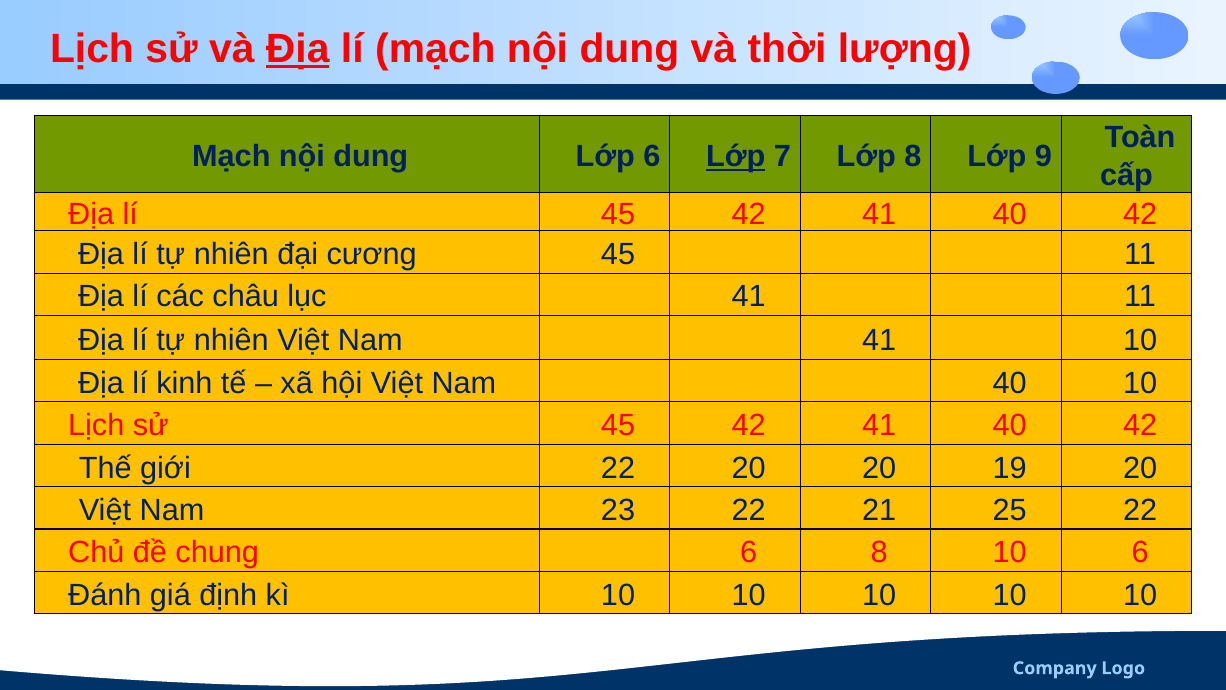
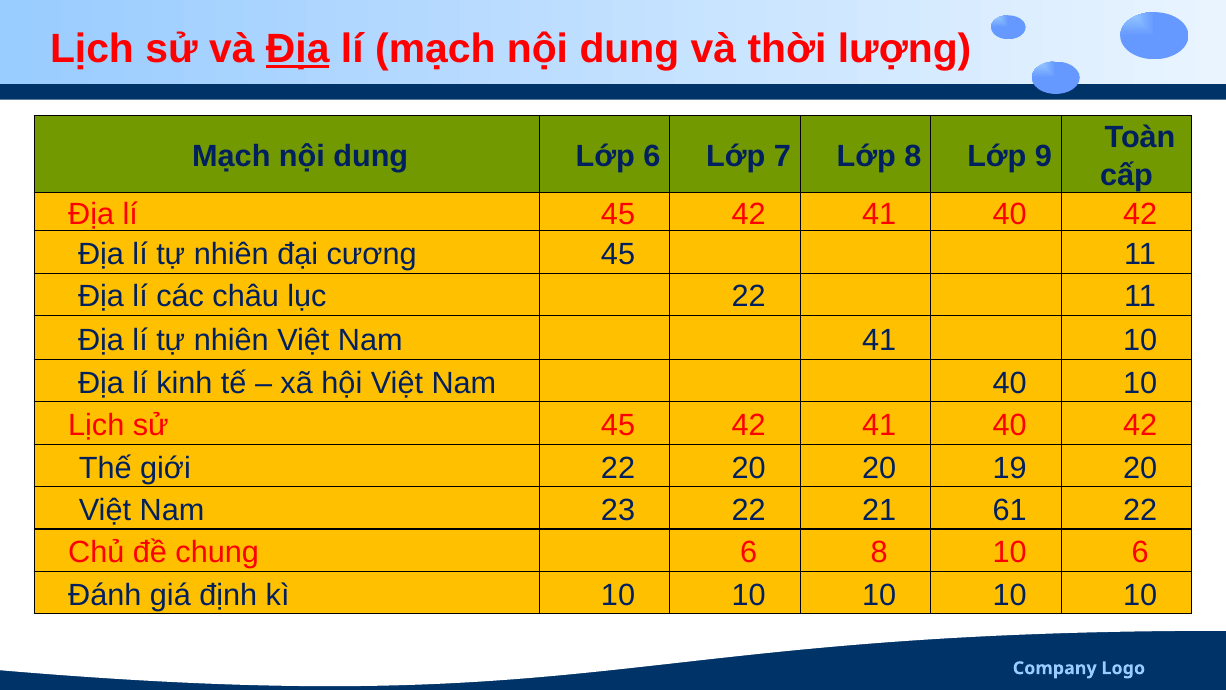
Lớp underline: present -> none (736, 157)
lục 41: 41 -> 22 (749, 297)
25: 25 -> 61 (1010, 510)
